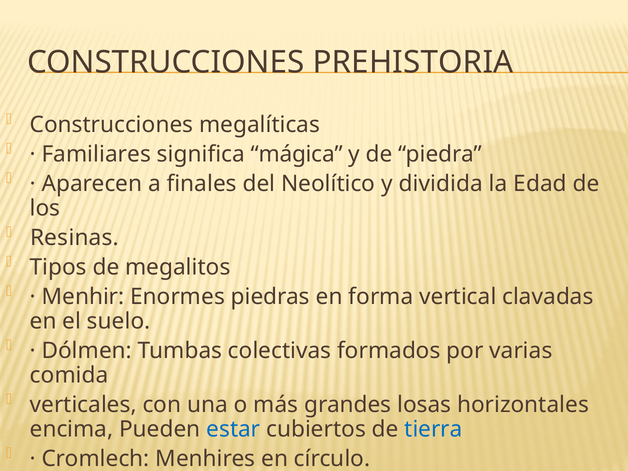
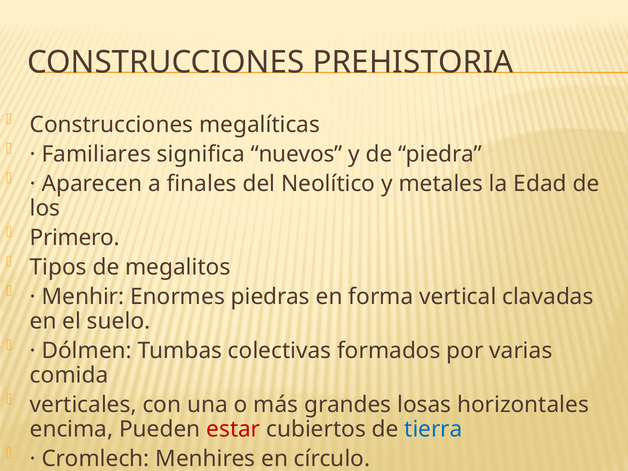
mágica: mágica -> nuevos (297, 155)
dividida: dividida -> metales (441, 184)
Resinas: Resinas -> Primero (75, 238)
estar colour: blue -> red (233, 429)
